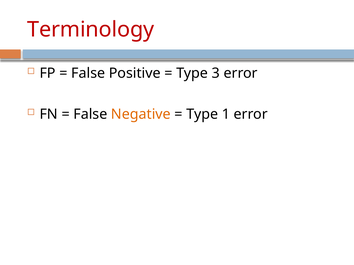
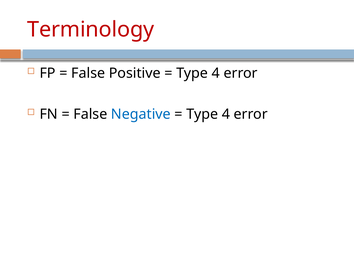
3: 3 -> 4 (216, 73)
Negative colour: orange -> blue (141, 114)
1: 1 -> 4 (226, 114)
